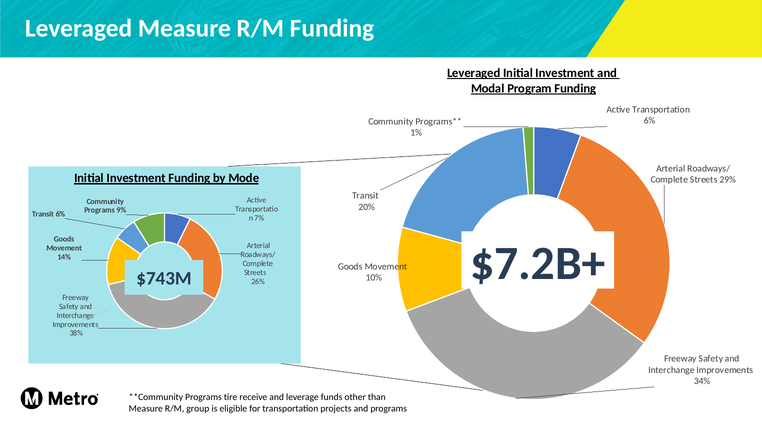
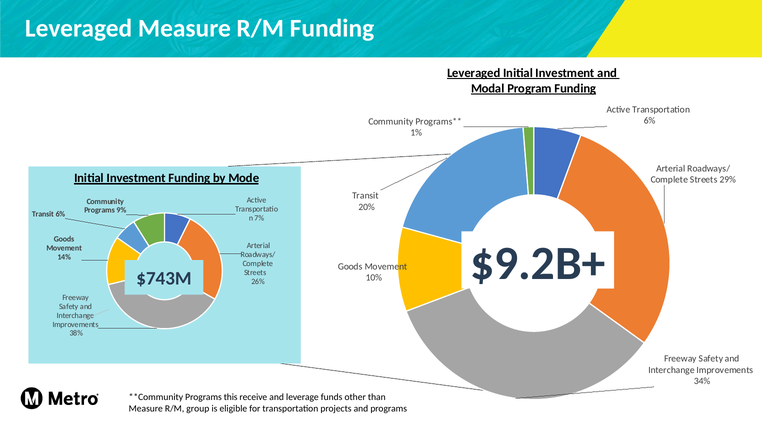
$7.2B+: $7.2B+ -> $9.2B+ (538, 263)
tire: tire -> this (231, 397)
